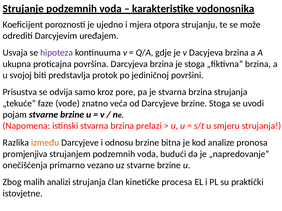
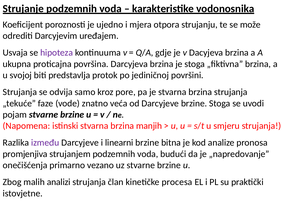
Prisustva: Prisustva -> Strujanja (20, 92)
prelazi: prelazi -> manjih (149, 126)
između colour: orange -> purple (45, 143)
odnosu: odnosu -> linearni (119, 143)
